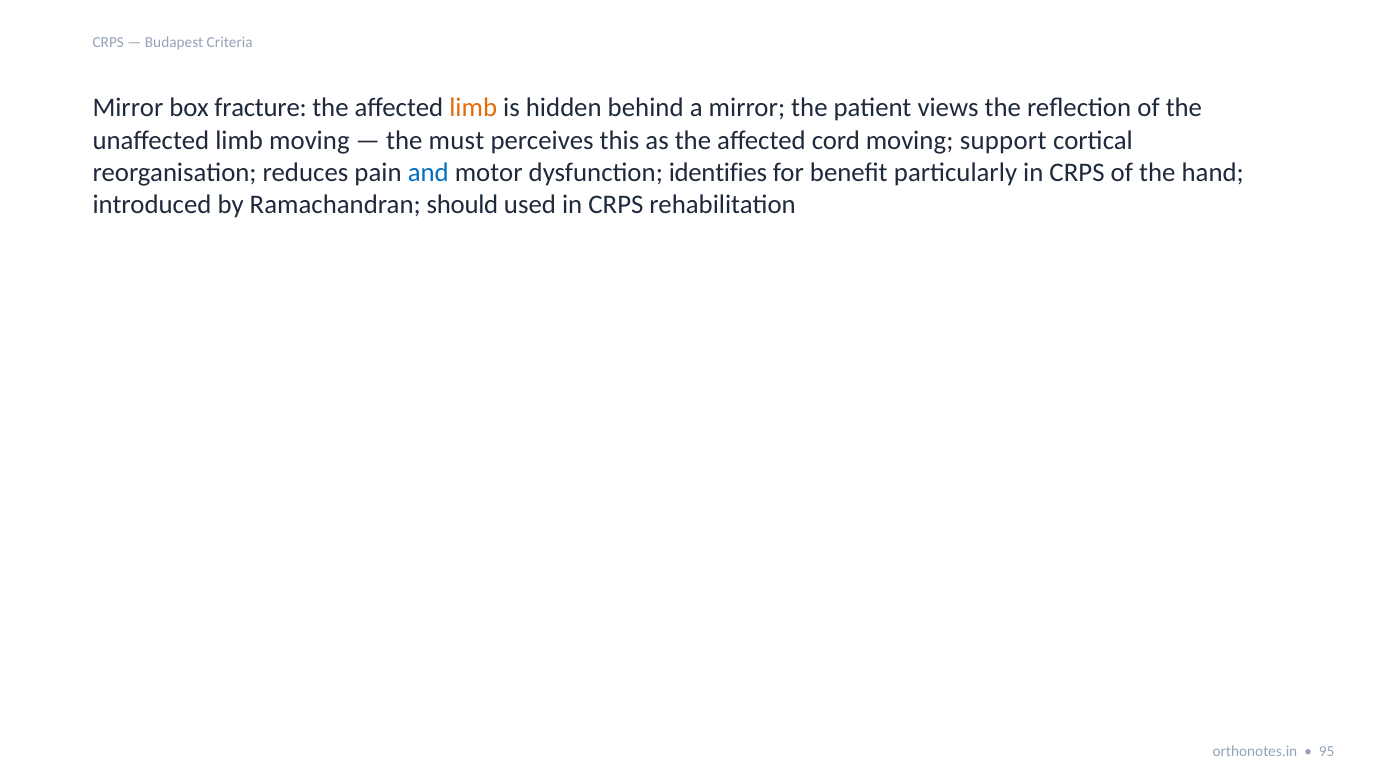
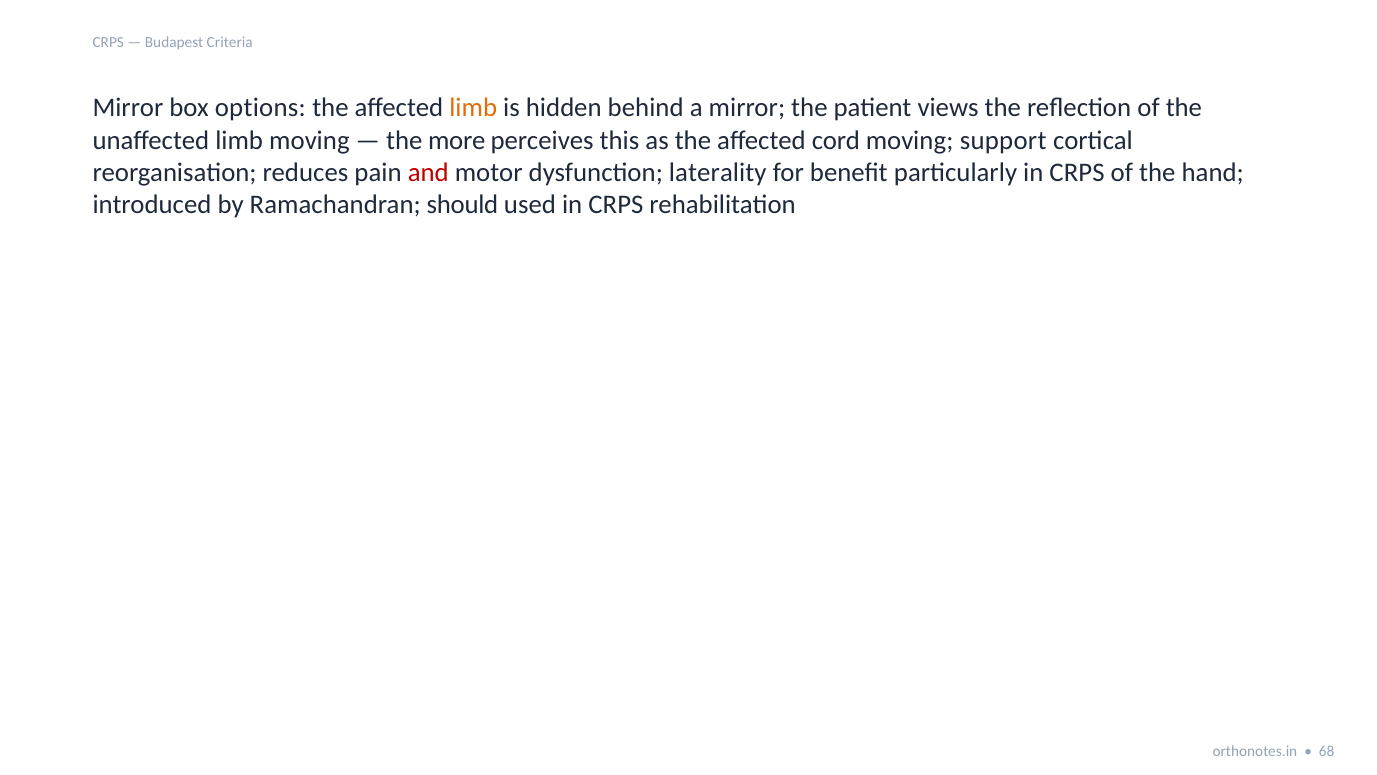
fracture: fracture -> options (260, 108)
must: must -> more (457, 140)
and colour: blue -> red (428, 172)
identifies: identifies -> laterality (718, 172)
95: 95 -> 68 (1327, 751)
